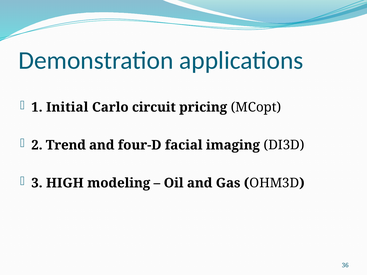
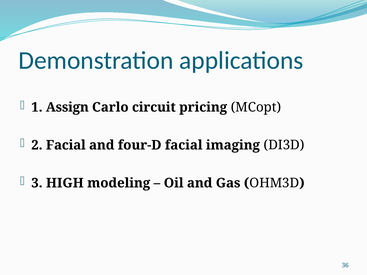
Initial: Initial -> Assign (67, 107)
2 Trend: Trend -> Facial (66, 145)
